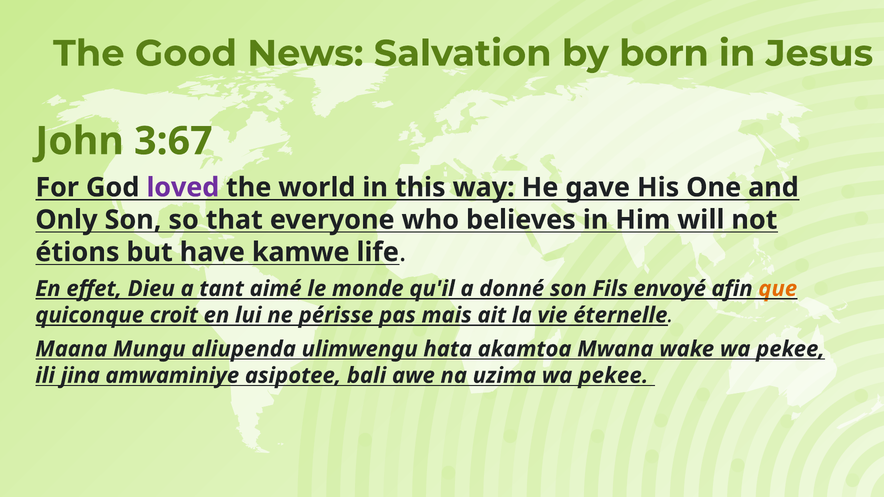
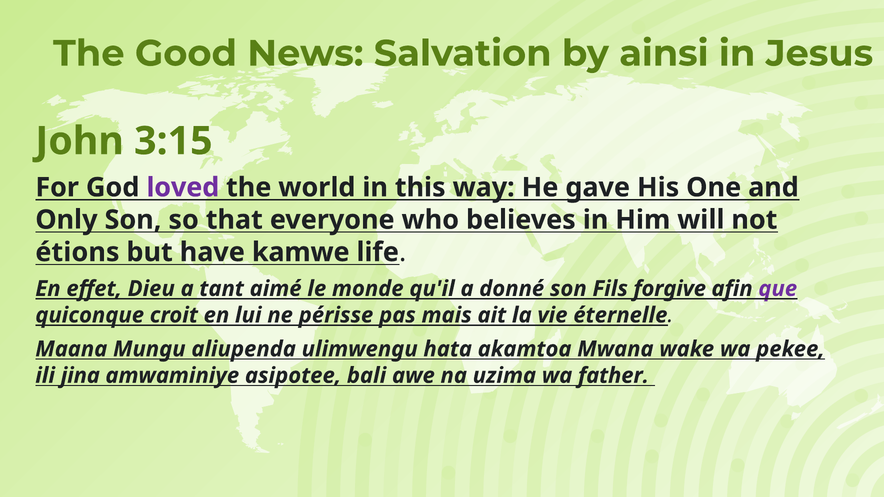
born: born -> ainsi (664, 54)
3:67: 3:67 -> 3:15 (173, 141)
envoyé: envoyé -> forgive (670, 289)
que colour: orange -> purple (778, 289)
uzima wa pekee: pekee -> father (613, 376)
